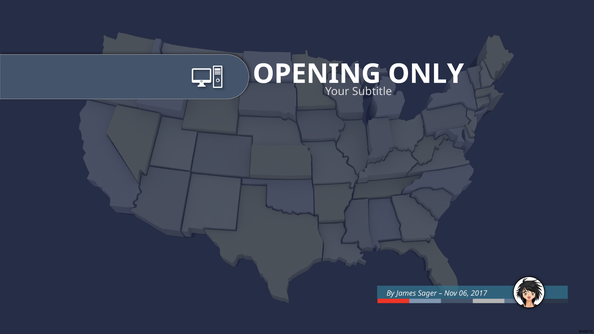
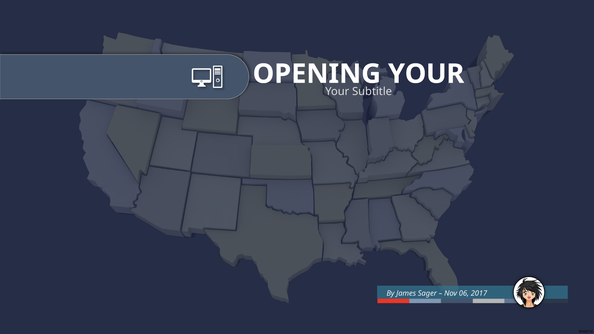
ONLY: ONLY -> YOUR (426, 74)
